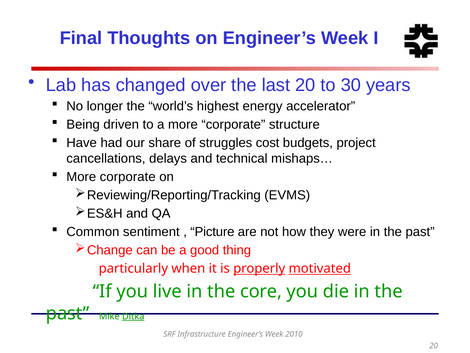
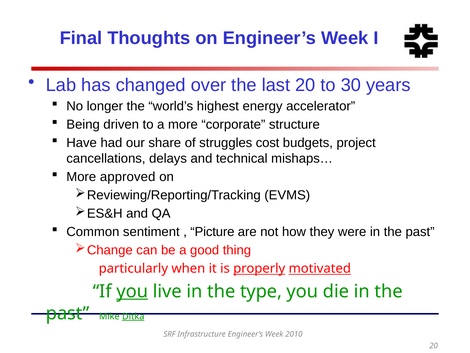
corporate: corporate -> approved (128, 177)
you underline: none -> present (132, 291)
core: core -> type (261, 291)
